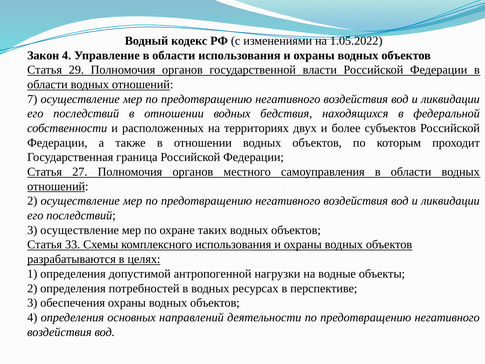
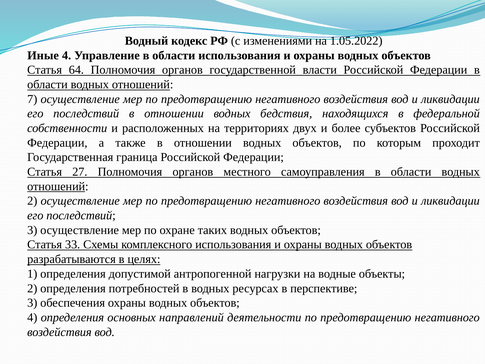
Закон: Закон -> Иные (43, 55)
29: 29 -> 64 (76, 70)
